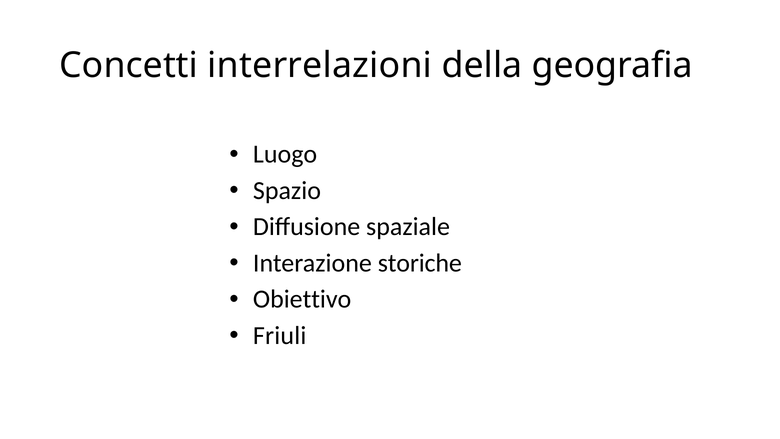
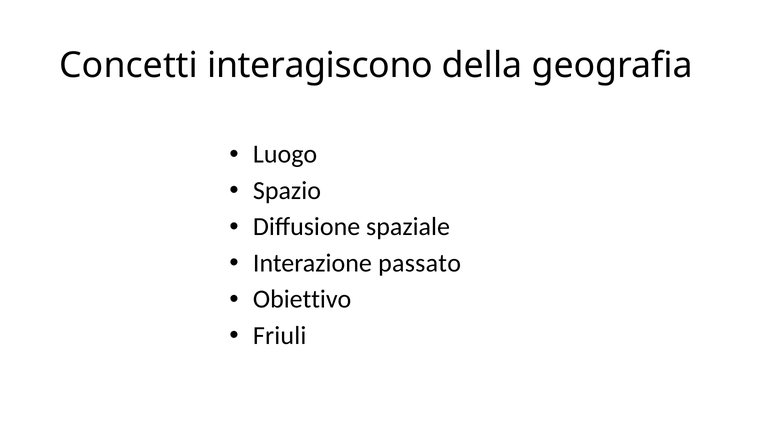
interrelazioni: interrelazioni -> interagiscono (320, 66)
storiche: storiche -> passato (420, 263)
